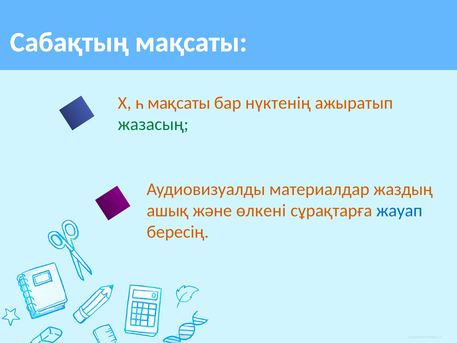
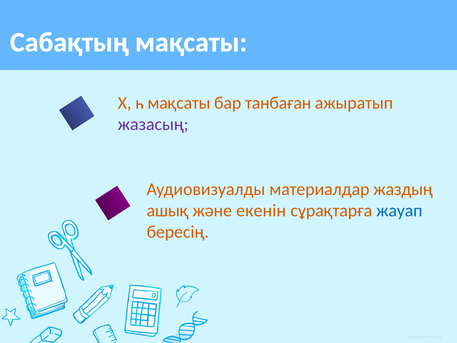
нүктенің: нүктенің -> танбаған (278, 103)
жазасың colour: green -> purple (153, 124)
өлкені: өлкені -> екенін (261, 210)
